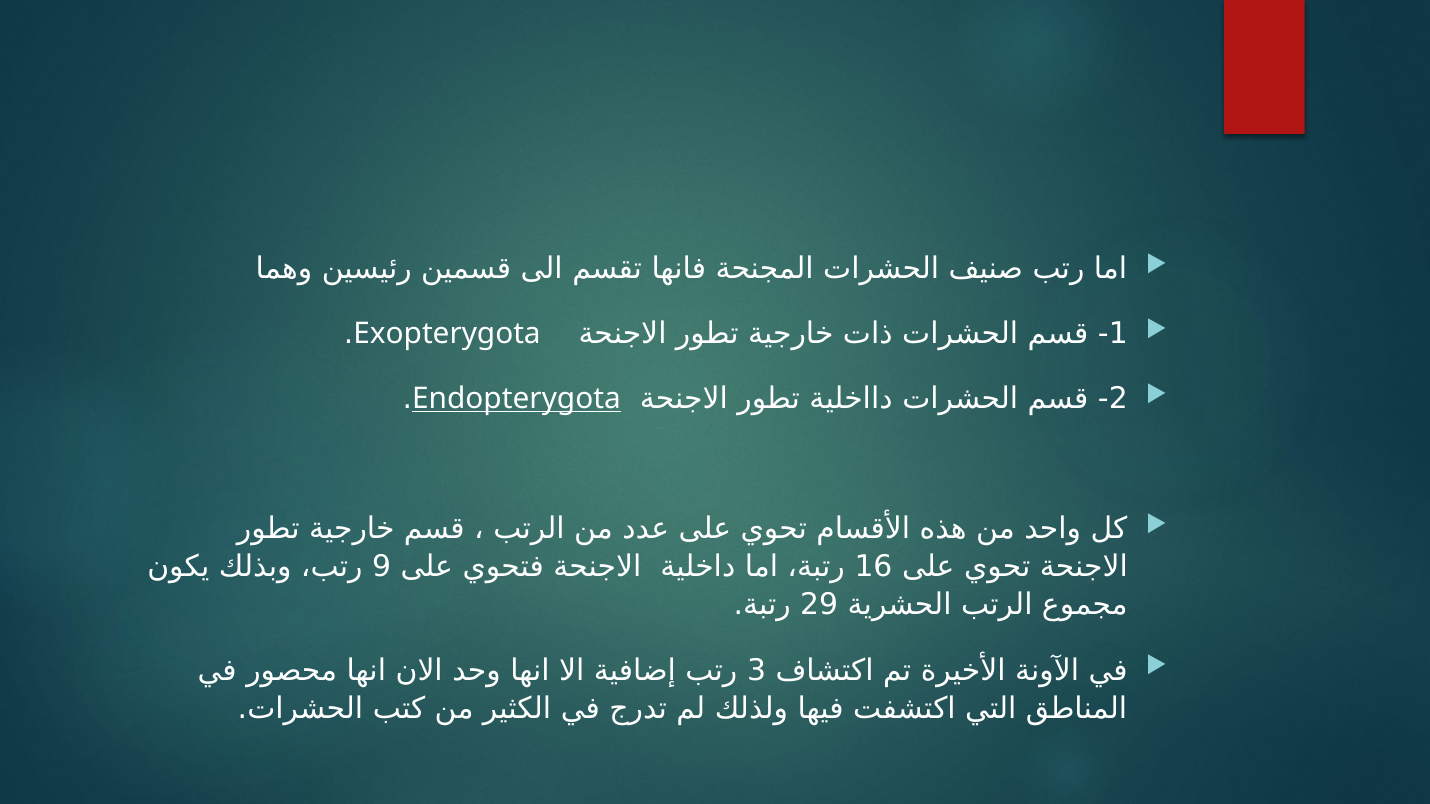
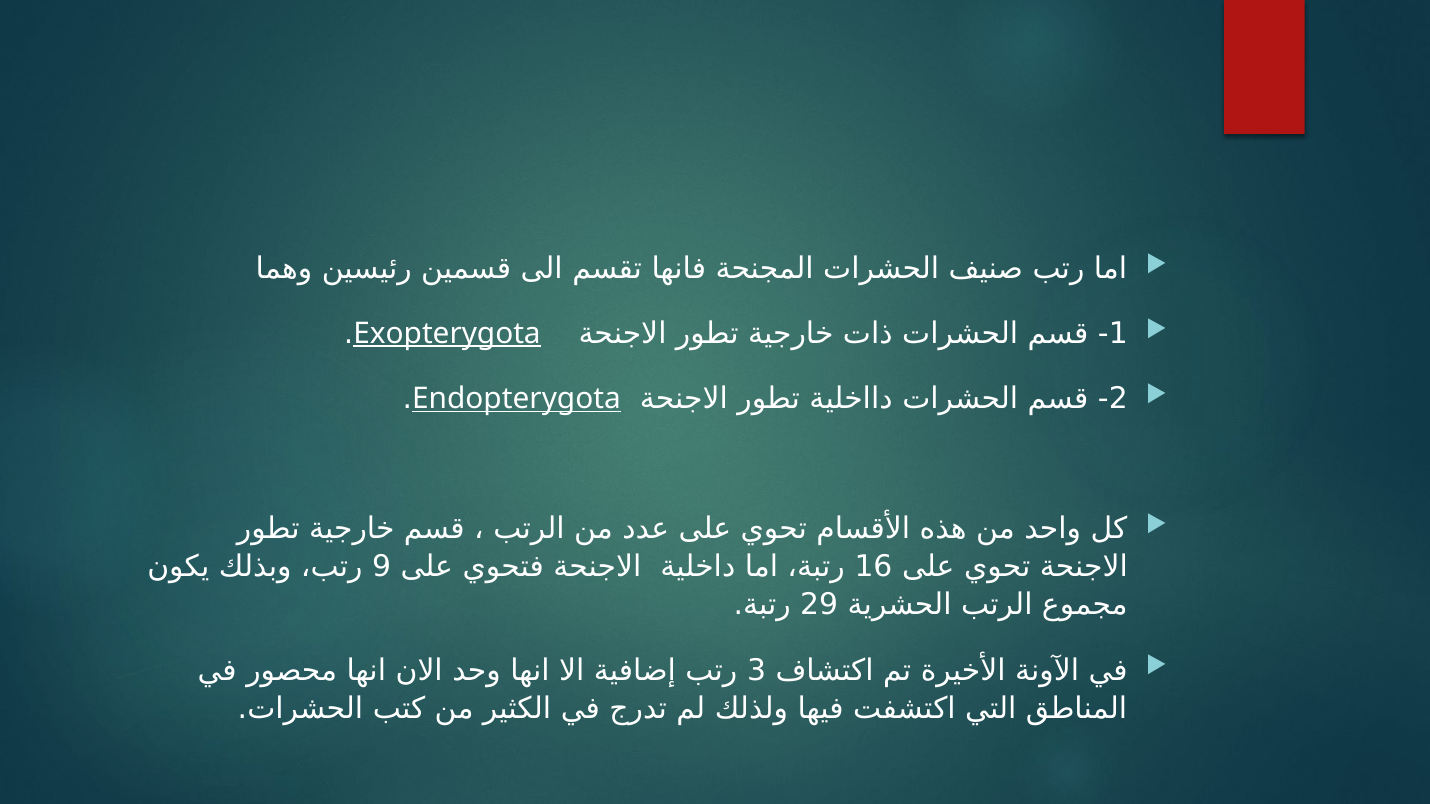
Exopterygota underline: none -> present (447, 334)
